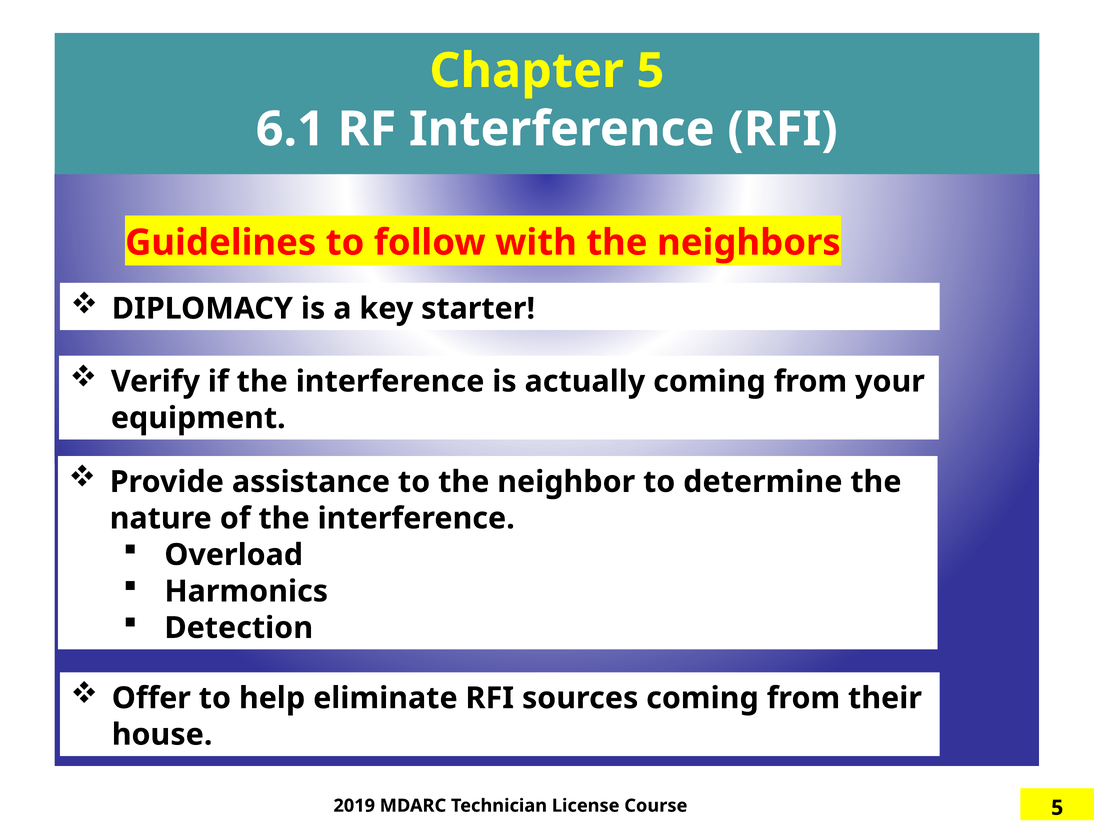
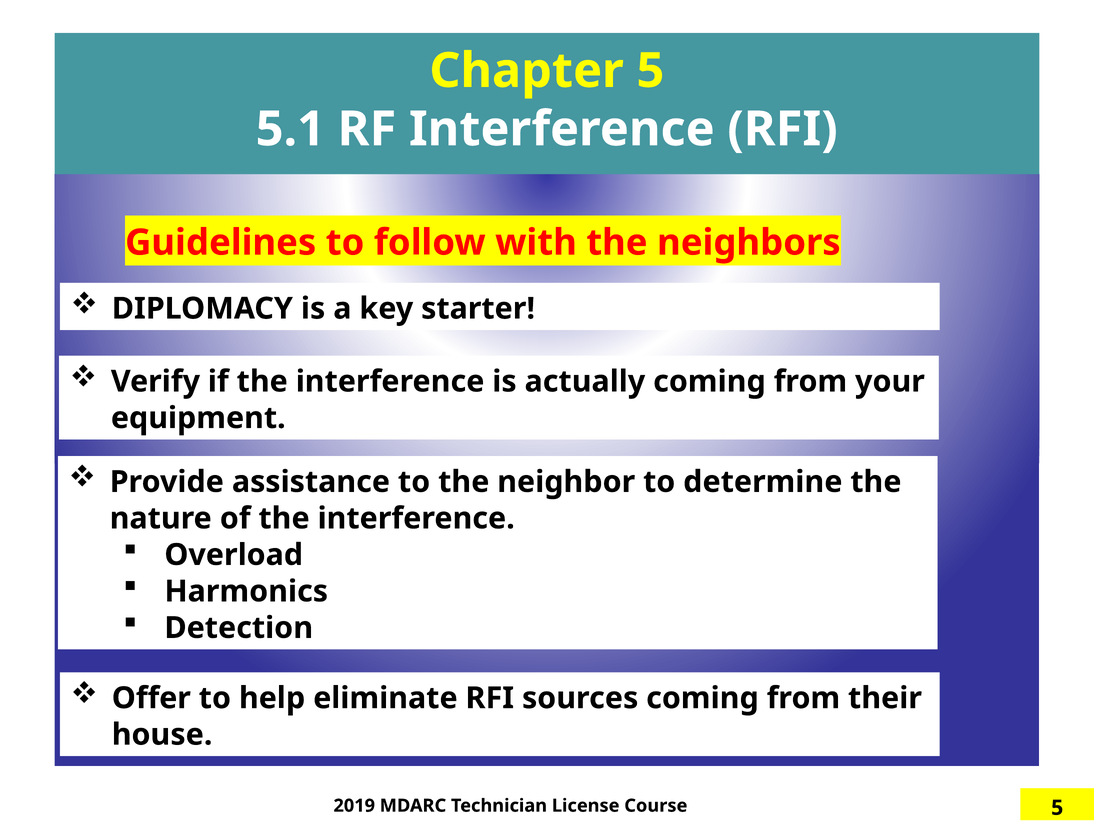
6.1: 6.1 -> 5.1 (290, 129)
